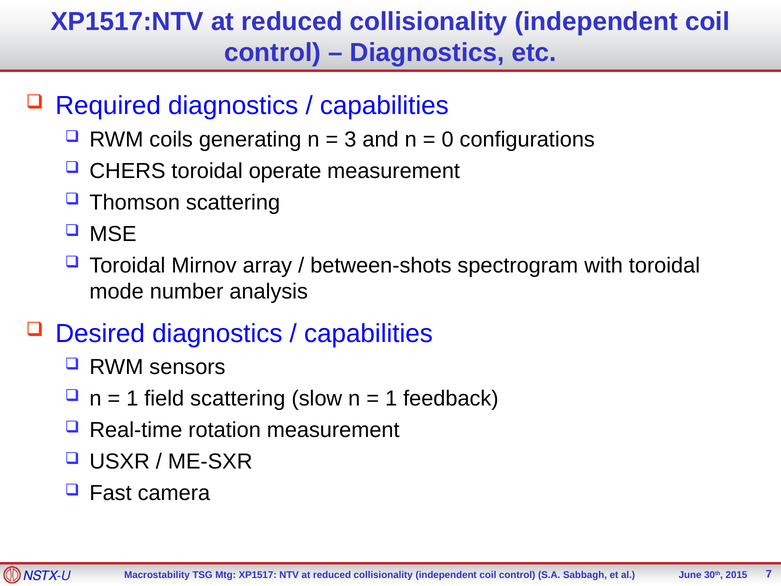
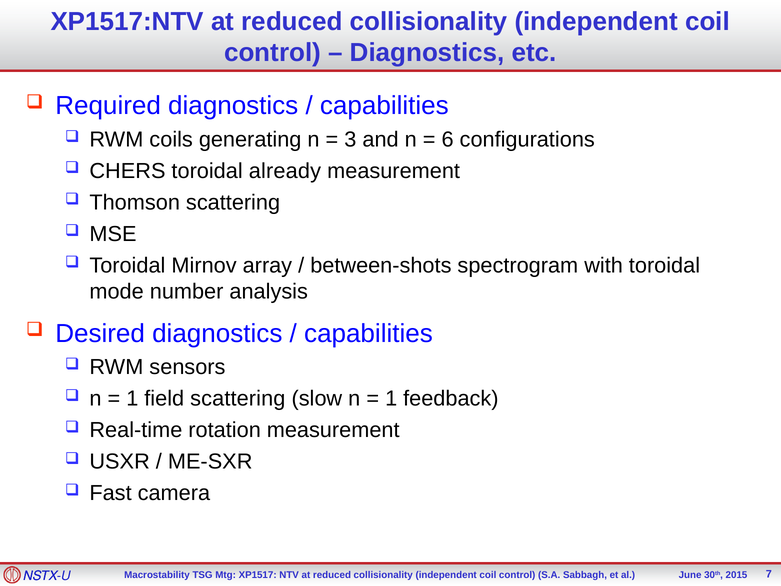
0: 0 -> 6 (448, 140)
operate: operate -> already (285, 171)
